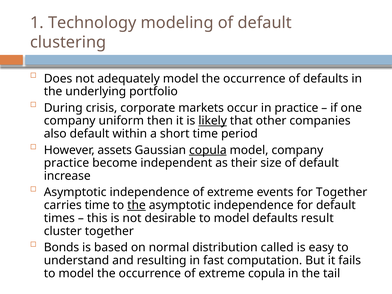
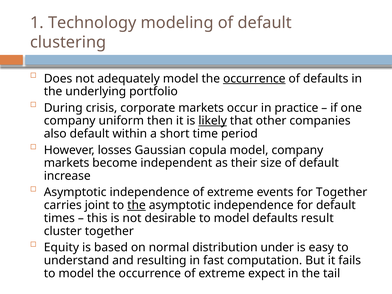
occurrence underline: none -> present (254, 79)
assets: assets -> losses (115, 150)
copula underline: present -> none (208, 150)
practice: practice -> markets (67, 163)
carries time: time -> joint (97, 205)
Bonds: Bonds -> Equity (61, 247)
called: called -> under (277, 247)
extreme copula: copula -> expect (267, 273)
